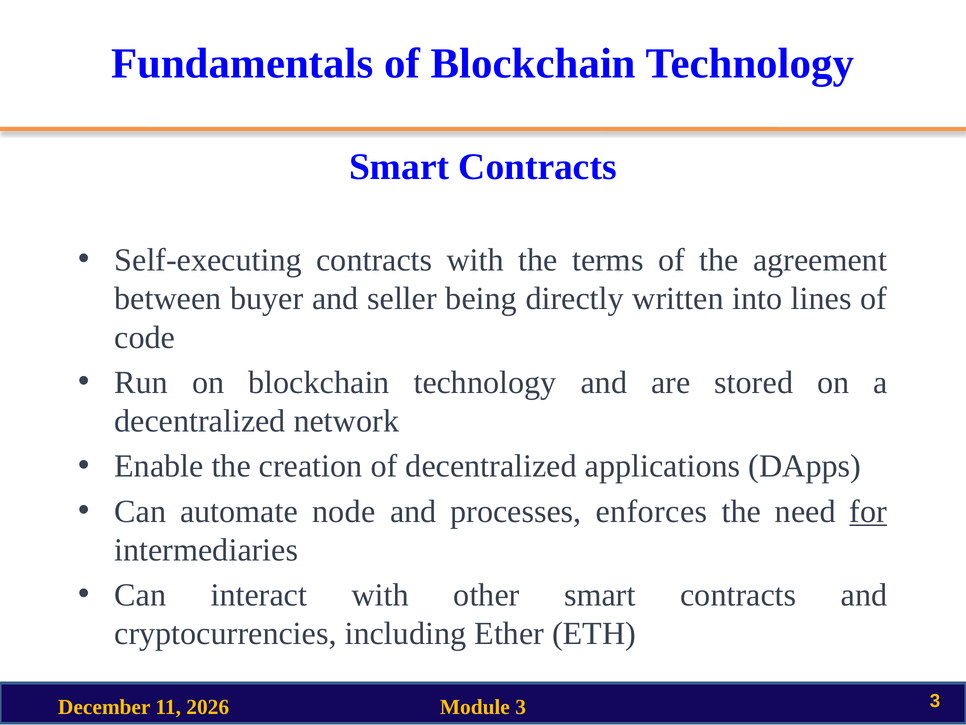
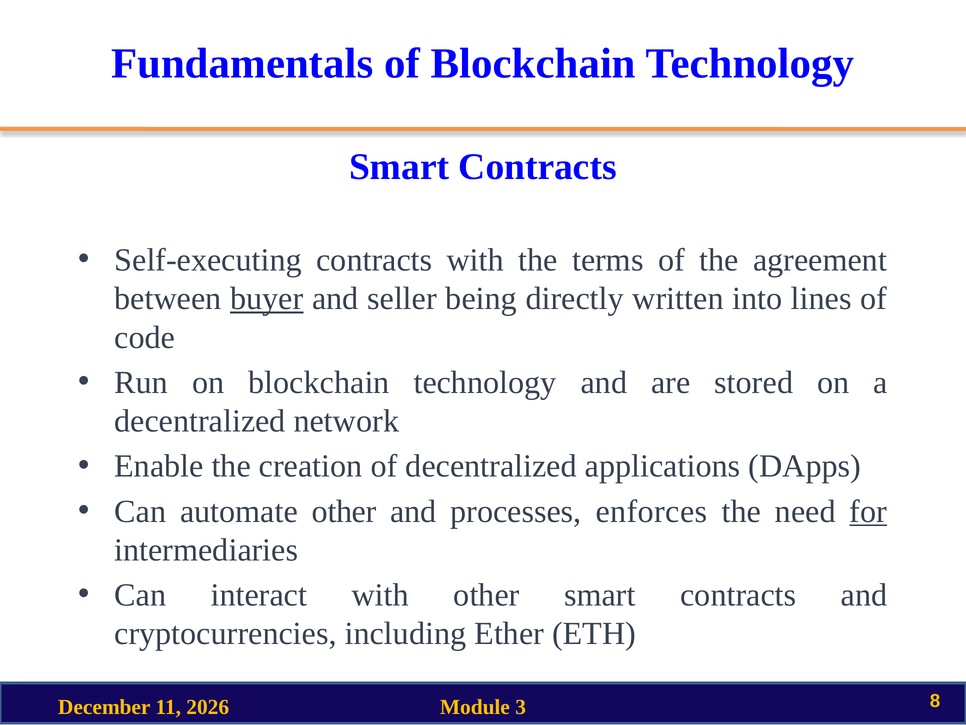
buyer underline: none -> present (267, 299)
automate node: node -> other (344, 511)
3 3: 3 -> 8 (935, 701)
